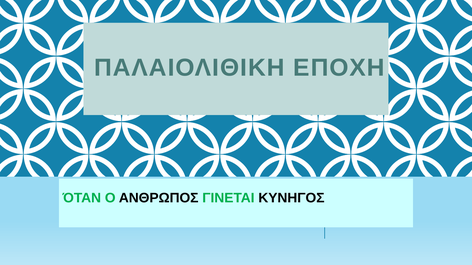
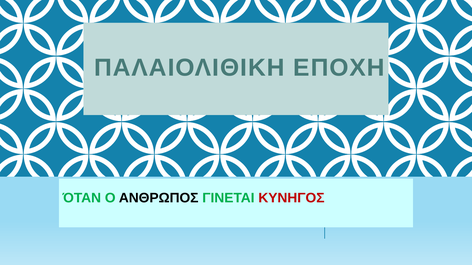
ΚΥΝΗΓΟΣ colour: black -> red (291, 199)
